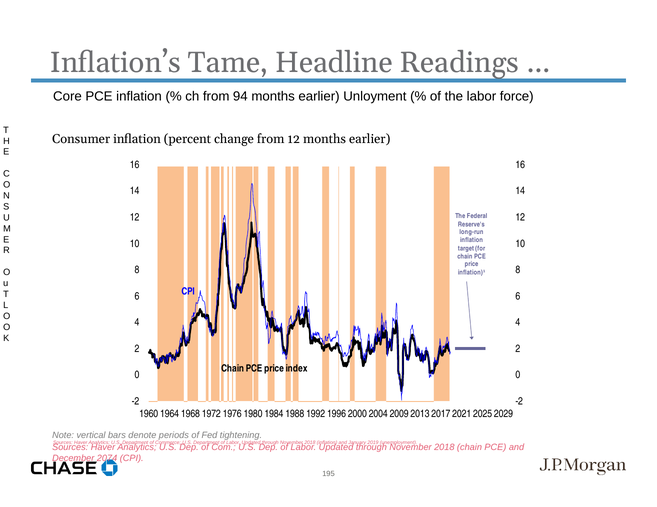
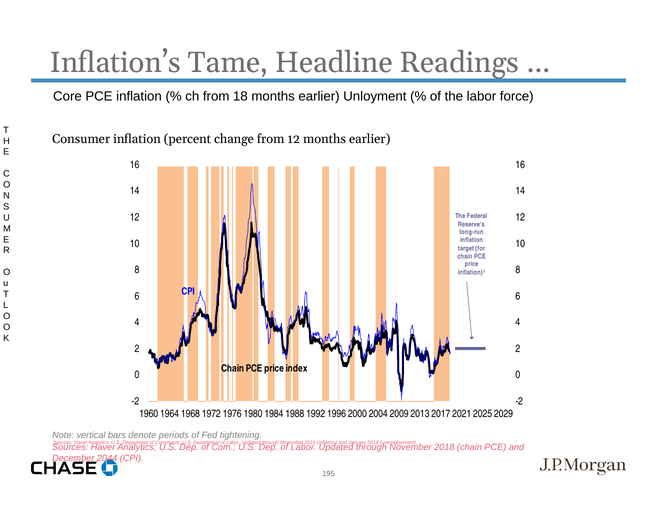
94: 94 -> 18 (240, 97)
2074: 2074 -> 2044 (107, 459)
